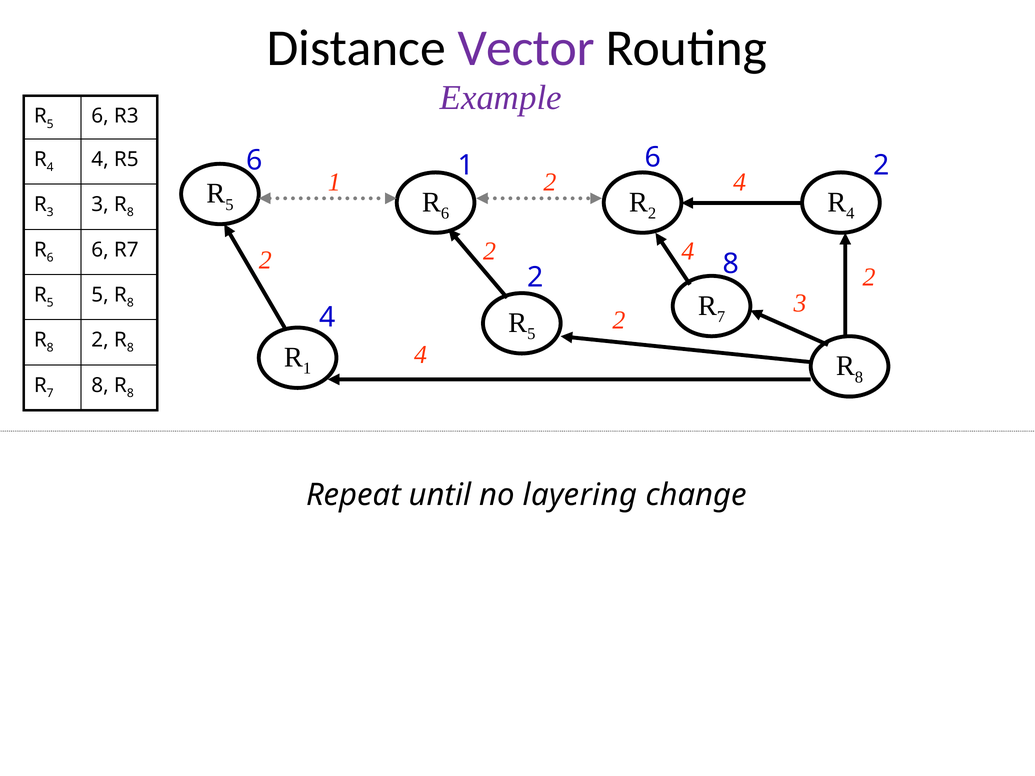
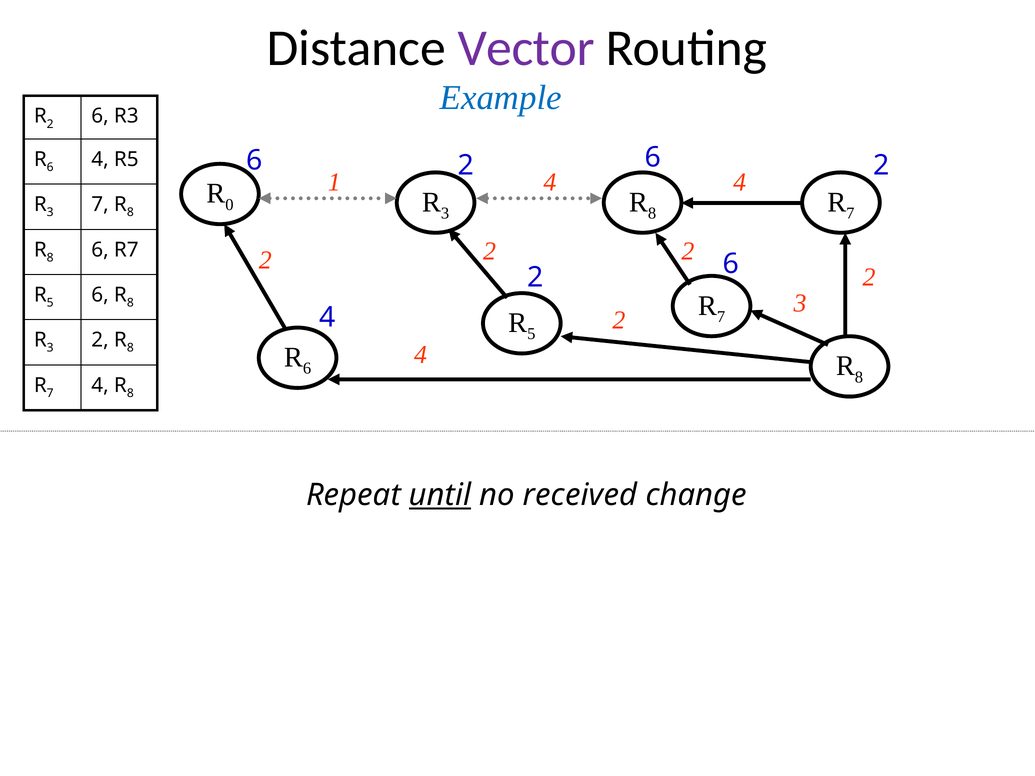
Example colour: purple -> blue (501, 98)
5: 5 -> 2 (50, 124)
1: 1 -> 2 (466, 166)
4: 4 -> 6 (50, 167)
1 2: 2 -> 4 (550, 182)
5: 5 -> 0 (229, 205)
6: 6 -> 3 (445, 213)
2: 2 -> 8 (652, 213)
4: 4 -> 7 (850, 213)
3 3: 3 -> 7 (100, 205)
6: 6 -> 8 (50, 258)
4: 4 -> 2 (688, 251)
8: 8 -> 6 (731, 264)
5: 5 -> 6 (100, 295)
8: 8 -> 3 (50, 348)
1: 1 -> 6 (307, 369)
8: 8 -> 4 (100, 385)
until underline: none -> present (440, 495)
layering: layering -> received (580, 495)
